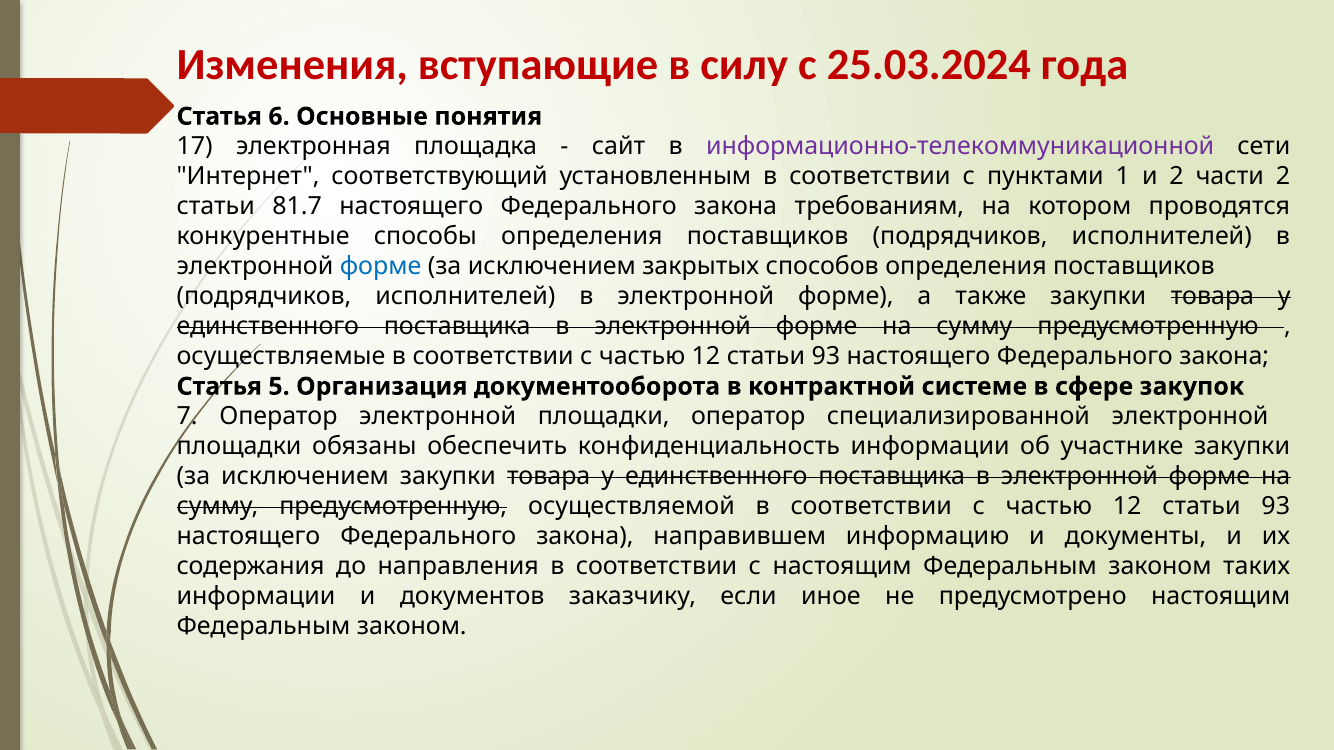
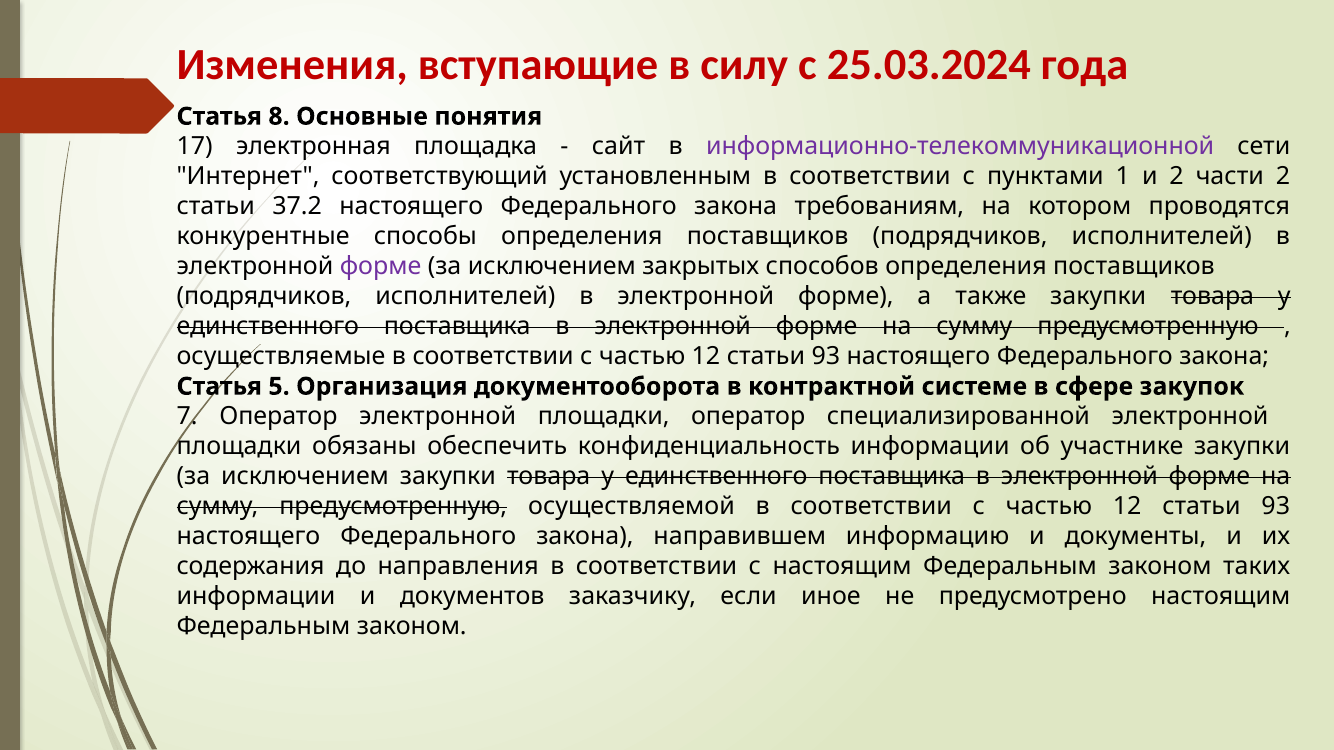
6: 6 -> 8 (279, 117)
81.7: 81.7 -> 37.2 (297, 207)
форме colour: blue -> purple (381, 267)
